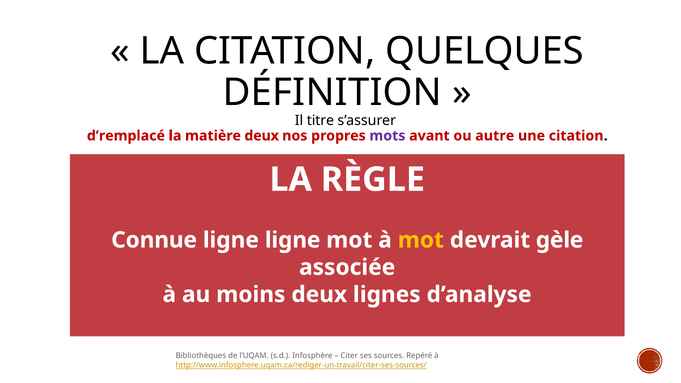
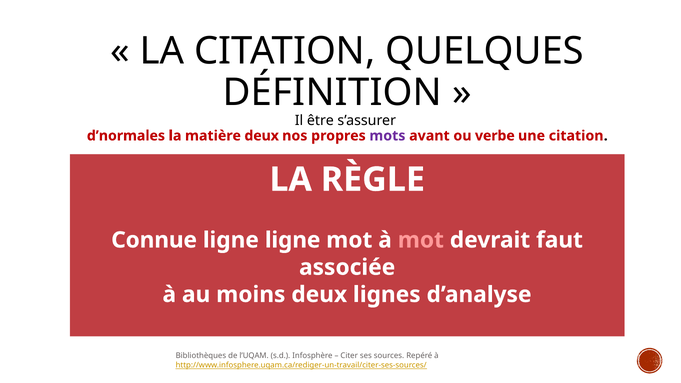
titre: titre -> être (320, 120)
d’remplacé: d’remplacé -> d’normales (126, 136)
autre: autre -> verbe (495, 136)
mot colour: yellow -> pink (421, 240)
gèle: gèle -> faut (559, 240)
